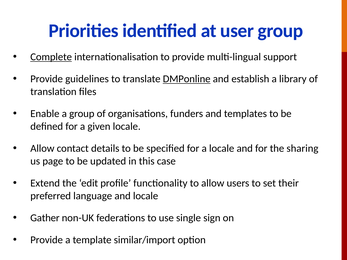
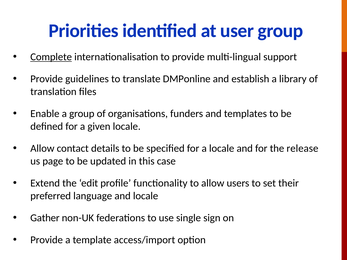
DMPonline underline: present -> none (187, 79)
sharing: sharing -> release (302, 149)
similar/import: similar/import -> access/import (145, 240)
